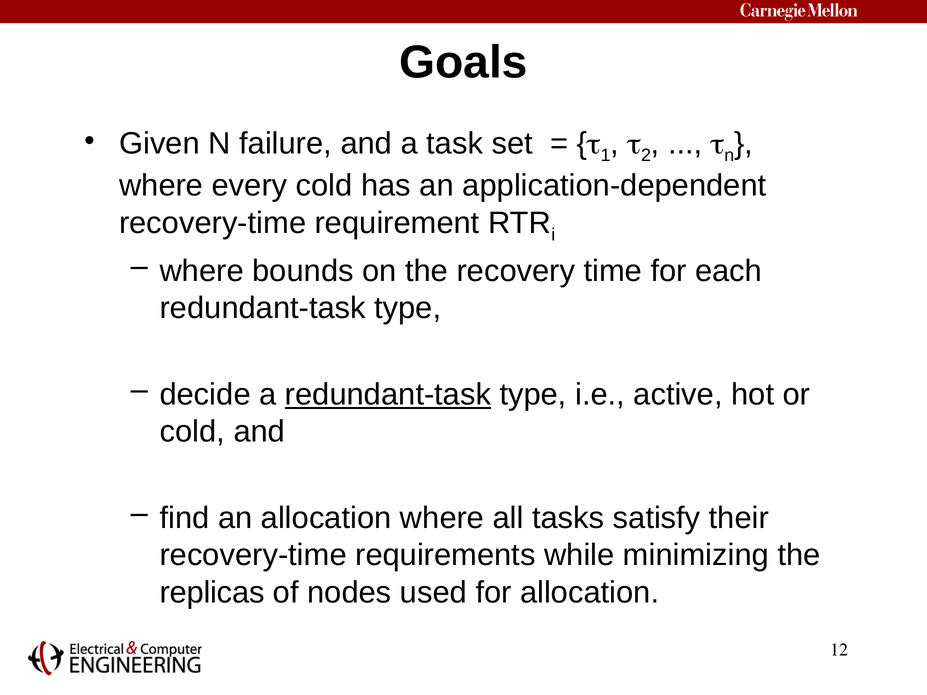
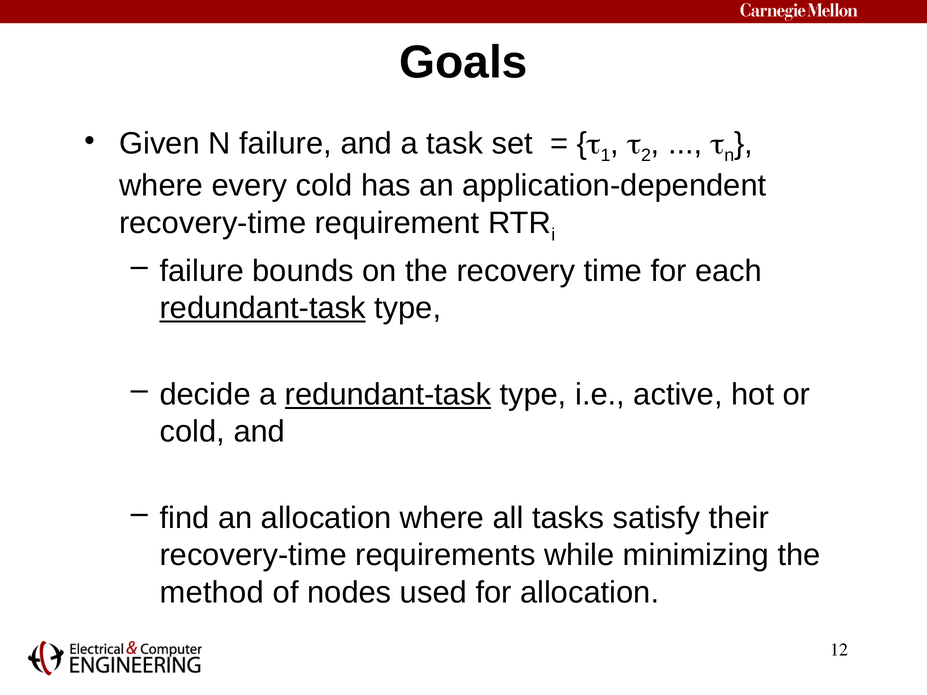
where: where -> failure (202, 271)
redundant-task underline: none -> present (263, 308)
replicas: replicas -> method (212, 593)
